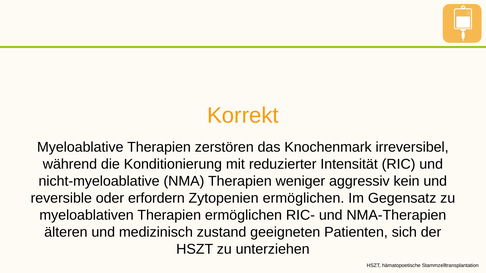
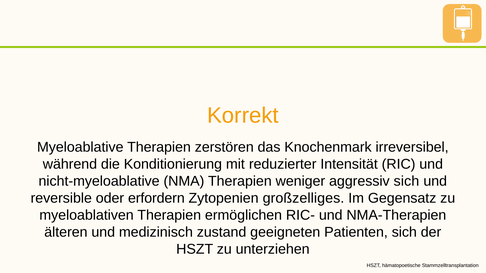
aggressiv kein: kein -> sich (406, 182)
Zytopenien ermöglichen: ermöglichen -> großzelliges (303, 199)
